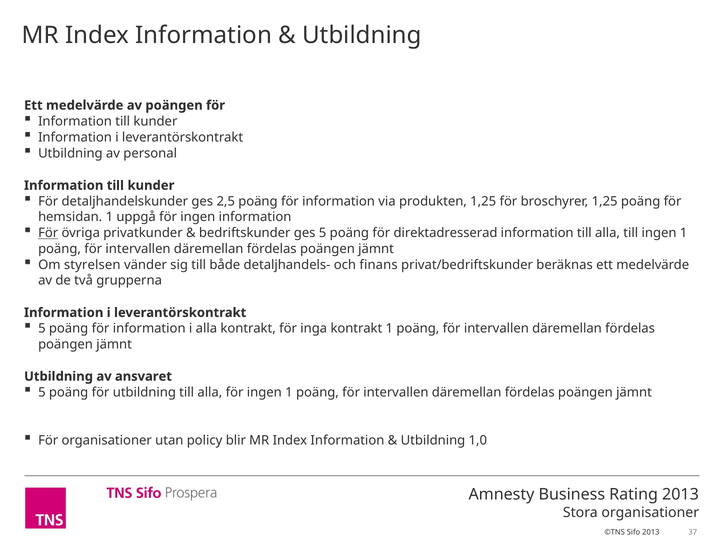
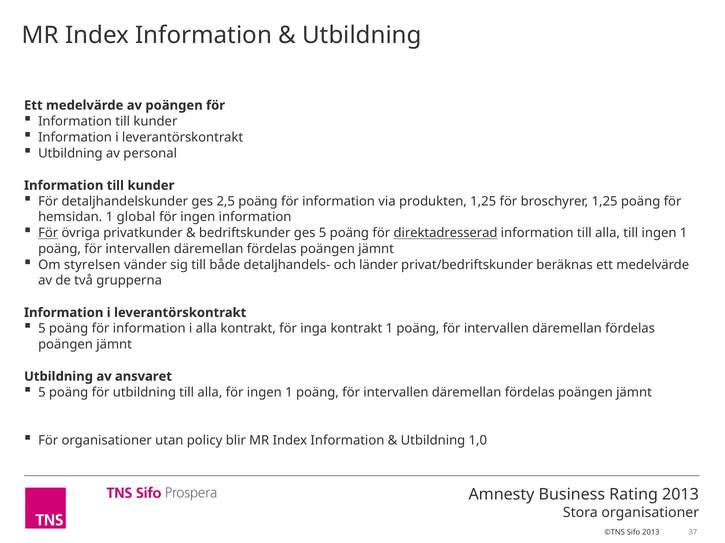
uppgå: uppgå -> global (136, 217)
direktadresserad underline: none -> present (446, 233)
finans: finans -> länder (379, 265)
